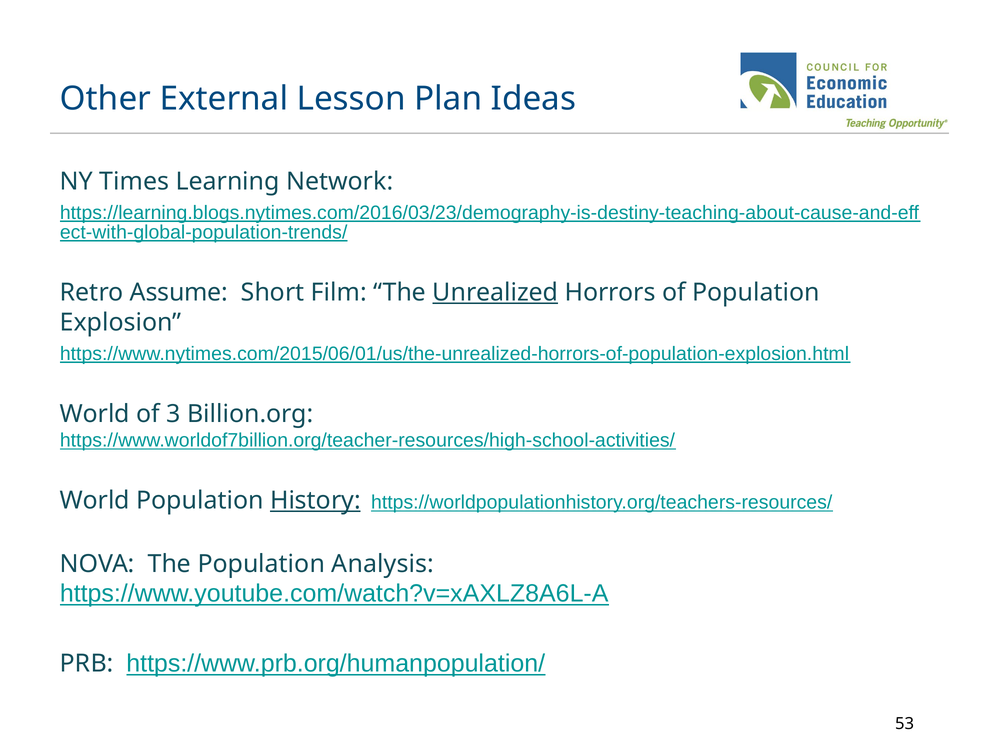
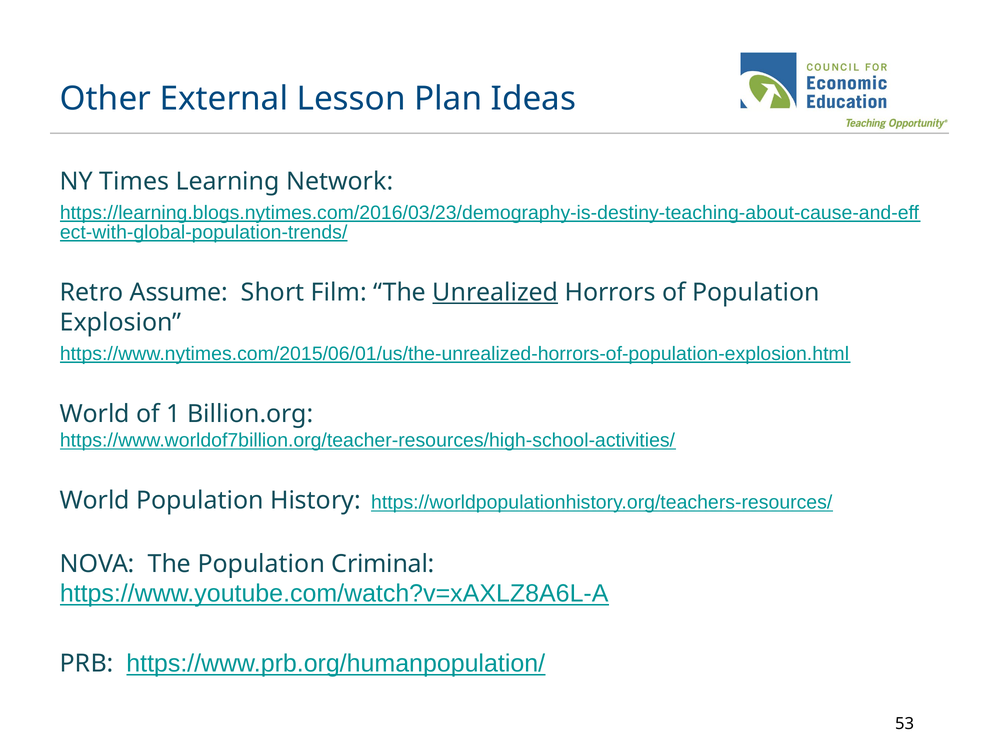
3: 3 -> 1 (174, 414)
History underline: present -> none (315, 501)
Analysis: Analysis -> Criminal (383, 564)
